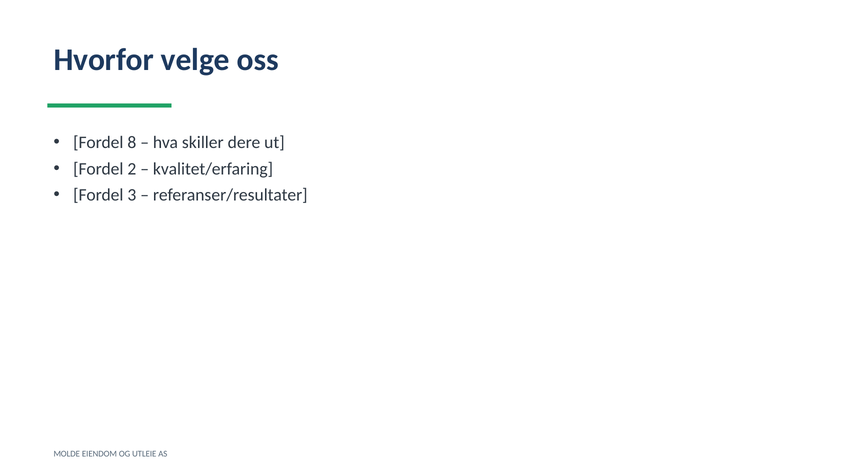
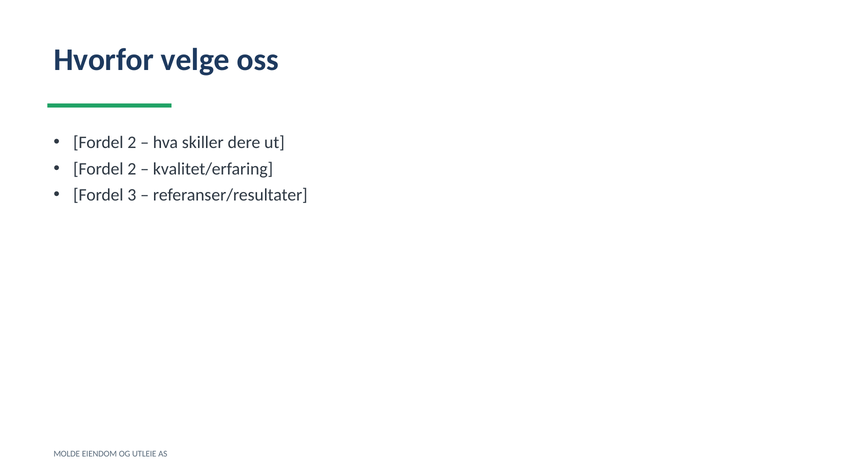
8: 8 -> 2 (132, 142)
